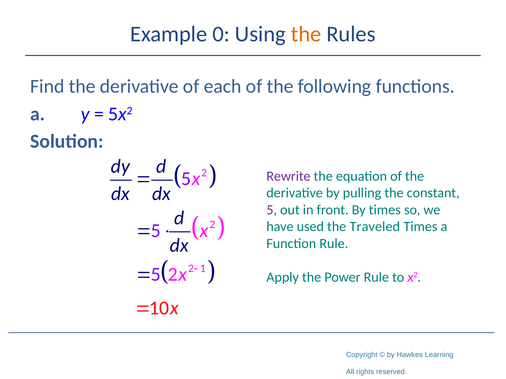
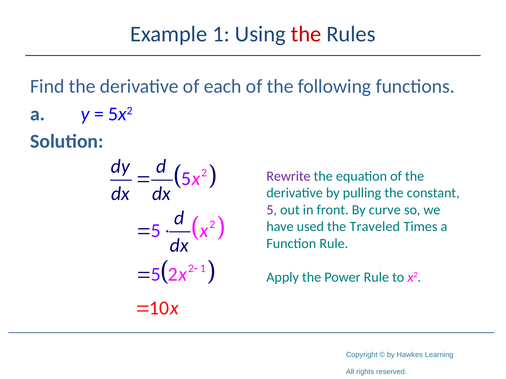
Example 0: 0 -> 1 (221, 34)
the colour: orange -> red (306, 34)
By times: times -> curve (385, 210)
